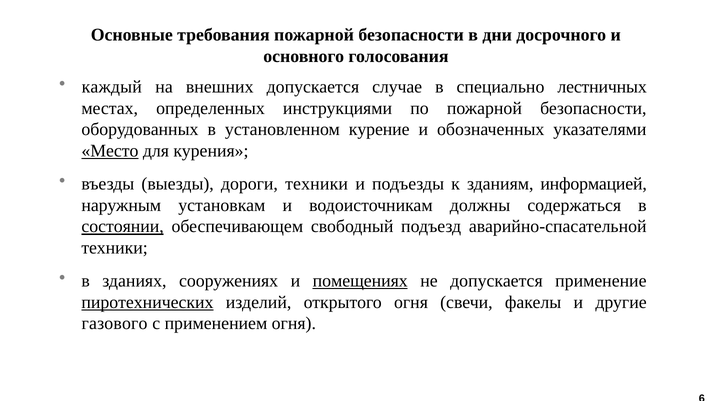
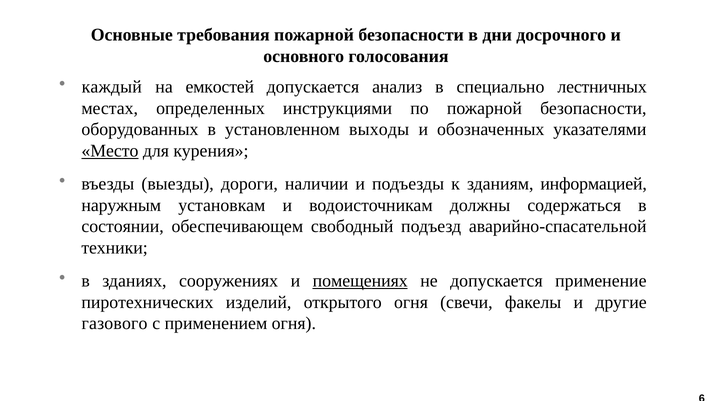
внешних: внешних -> емкостей (220, 87)
случае: случае -> анализ (397, 87)
курение: курение -> выходы (379, 129)
дороги техники: техники -> наличии (317, 184)
состоянии underline: present -> none (123, 226)
пиротехнических underline: present -> none (147, 302)
